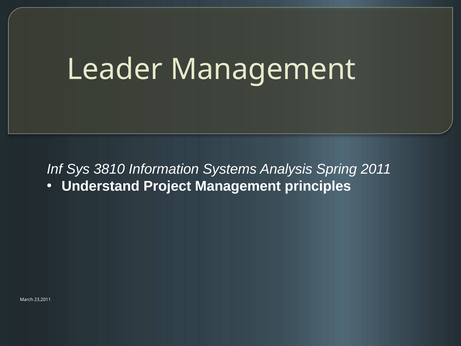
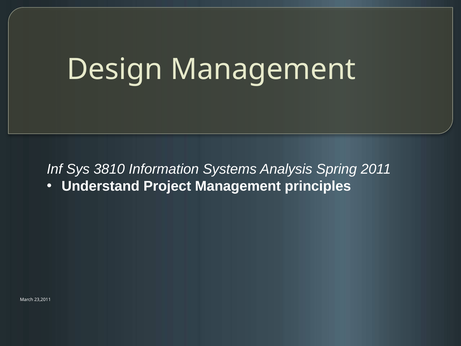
Leader: Leader -> Design (115, 69)
